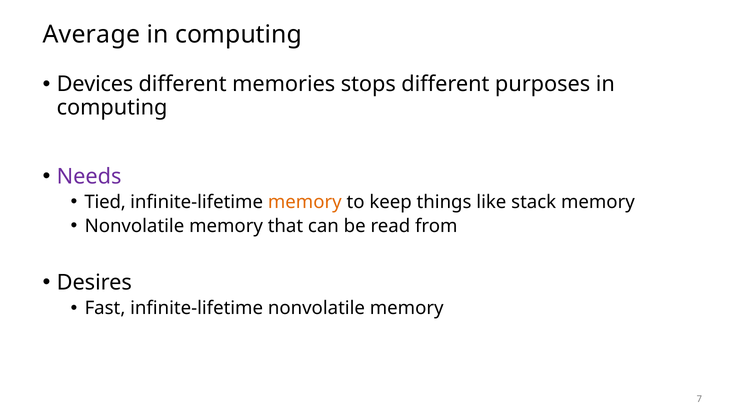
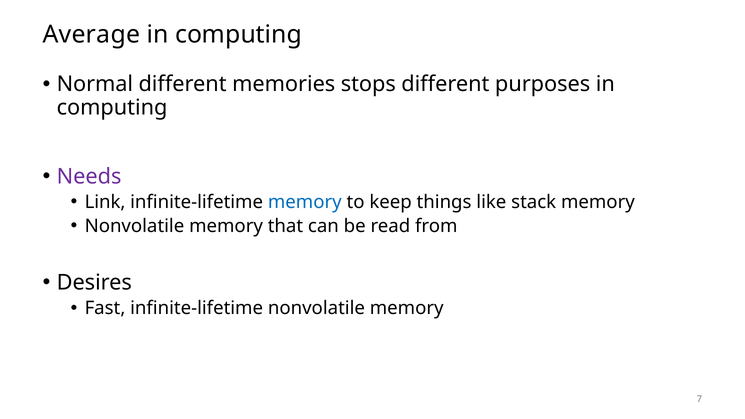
Devices: Devices -> Normal (95, 84)
Tied: Tied -> Link (105, 202)
memory colour: orange -> blue (305, 202)
